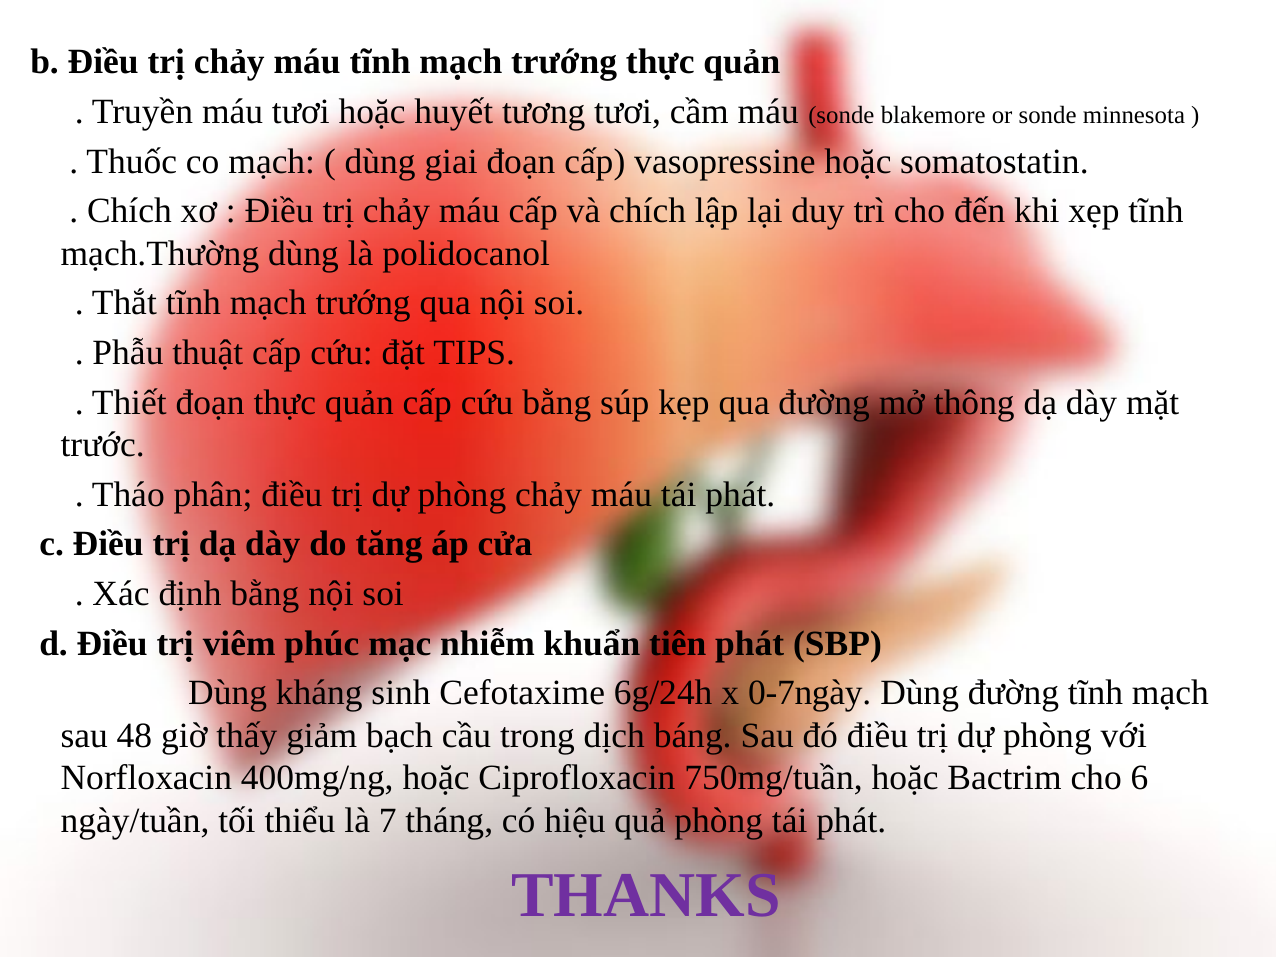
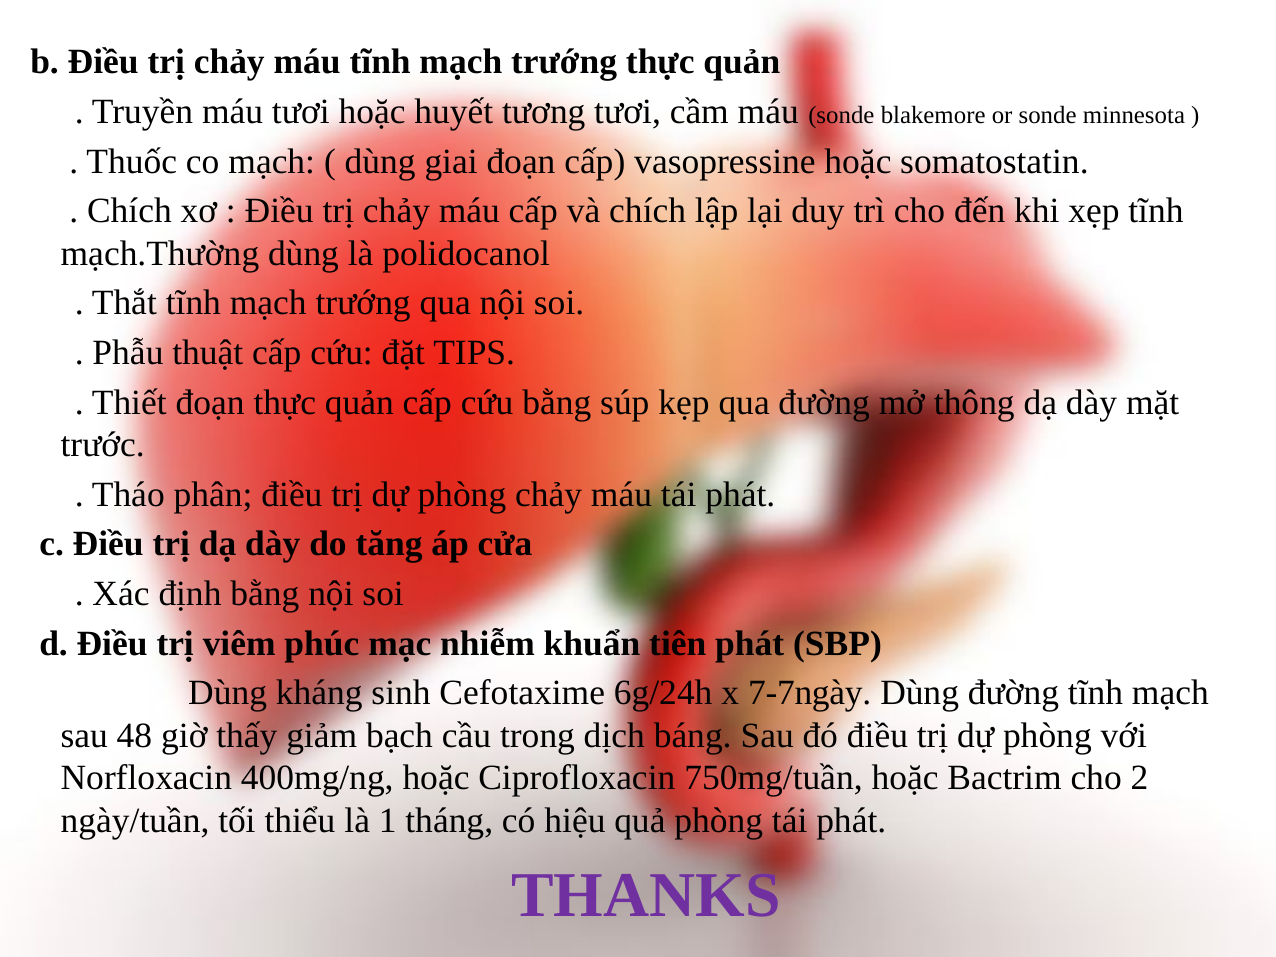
0-7ngày: 0-7ngày -> 7-7ngày (810, 693)
6: 6 -> 2 (1139, 778)
7: 7 -> 1 (388, 821)
